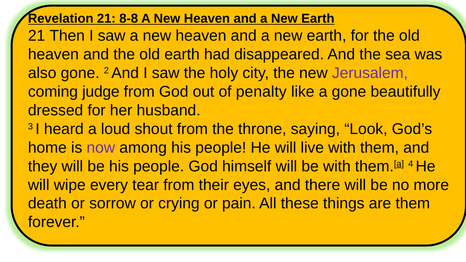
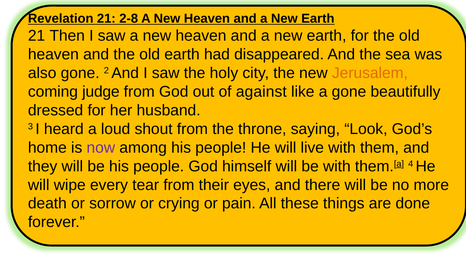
8-8: 8-8 -> 2-8 (129, 19)
Jerusalem colour: purple -> orange (370, 73)
penalty: penalty -> against (261, 92)
are them: them -> done (413, 204)
